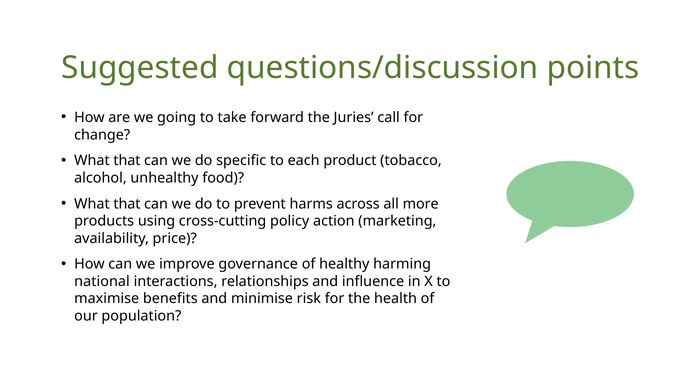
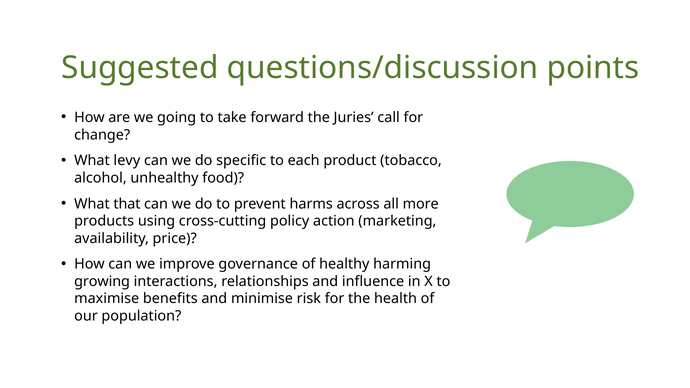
that: that -> levy (127, 161)
national: national -> growing (102, 281)
